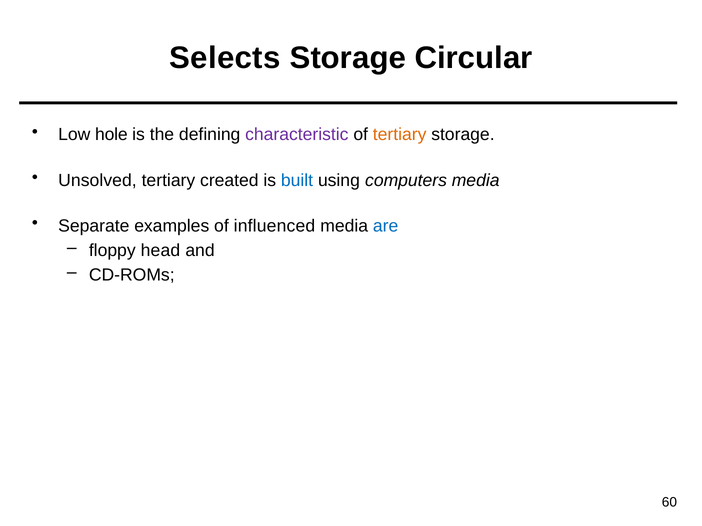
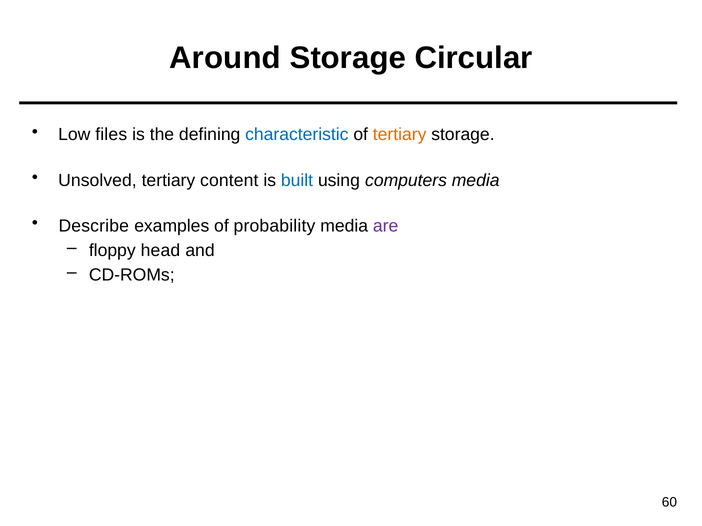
Selects: Selects -> Around (225, 58)
hole: hole -> files (111, 135)
characteristic colour: purple -> blue (297, 135)
created: created -> content (229, 180)
Separate: Separate -> Describe (94, 226)
influenced: influenced -> probability (274, 226)
are colour: blue -> purple (386, 226)
